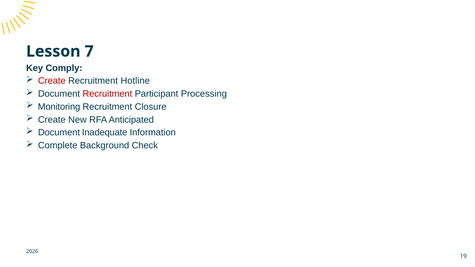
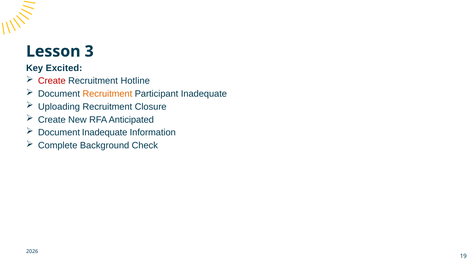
7: 7 -> 3 (89, 51)
Comply: Comply -> Excited (64, 68)
Recruitment colour: red -> orange (107, 94)
Participant Processing: Processing -> Inadequate (204, 94)
Monitoring: Monitoring -> Uploading (59, 107)
